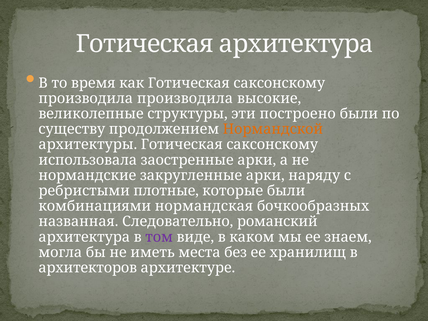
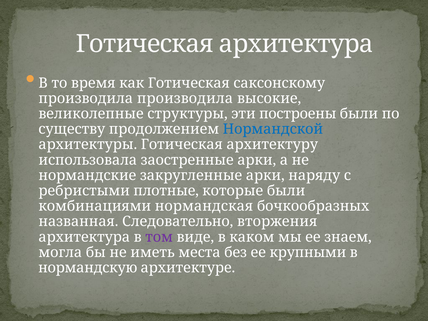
построено: построено -> построены (298, 114)
Нормандской colour: orange -> blue (273, 129)
архитектуры Готическая саксонскому: саксонскому -> архитектуру (272, 145)
романский: романский -> вторжения (277, 222)
хранилищ: хранилищ -> крупными (308, 252)
архитекторов: архитекторов -> нормандскую (88, 268)
